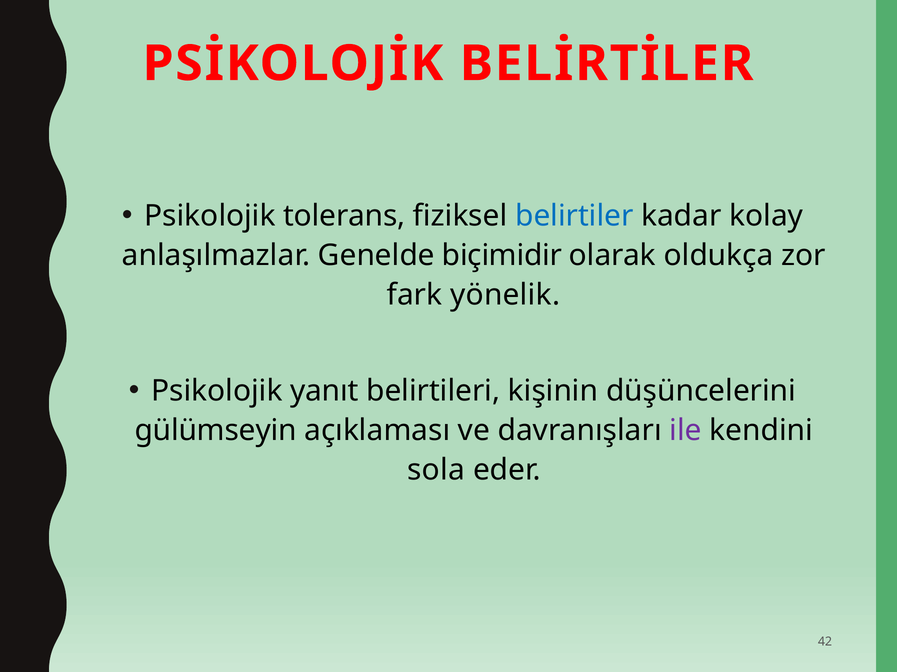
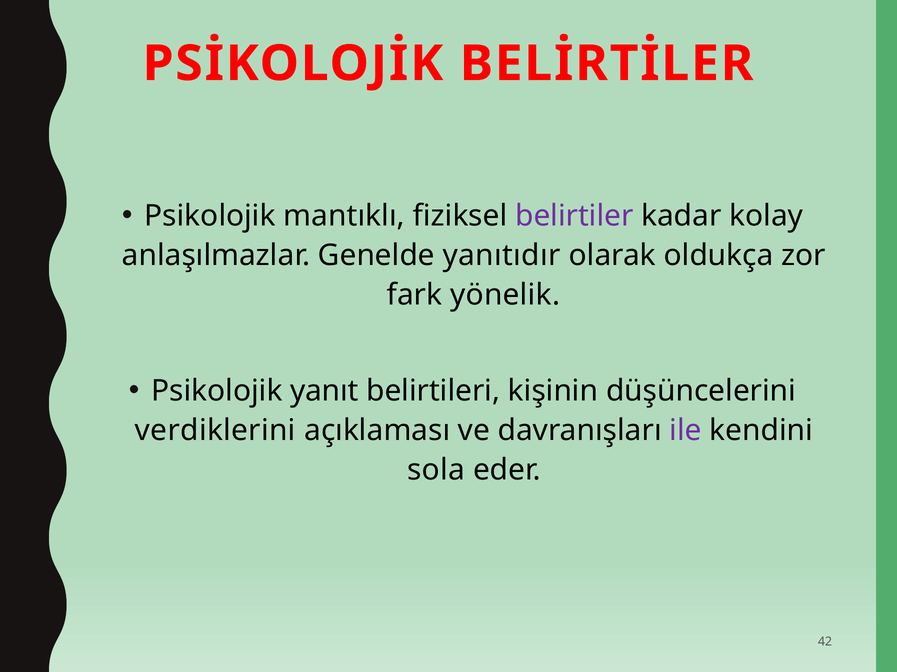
tolerans: tolerans -> mantıklı (344, 216)
belirtiler colour: blue -> purple (574, 216)
biçimidir: biçimidir -> yanıtıdır (502, 256)
gülümseyin: gülümseyin -> verdiklerini (215, 431)
